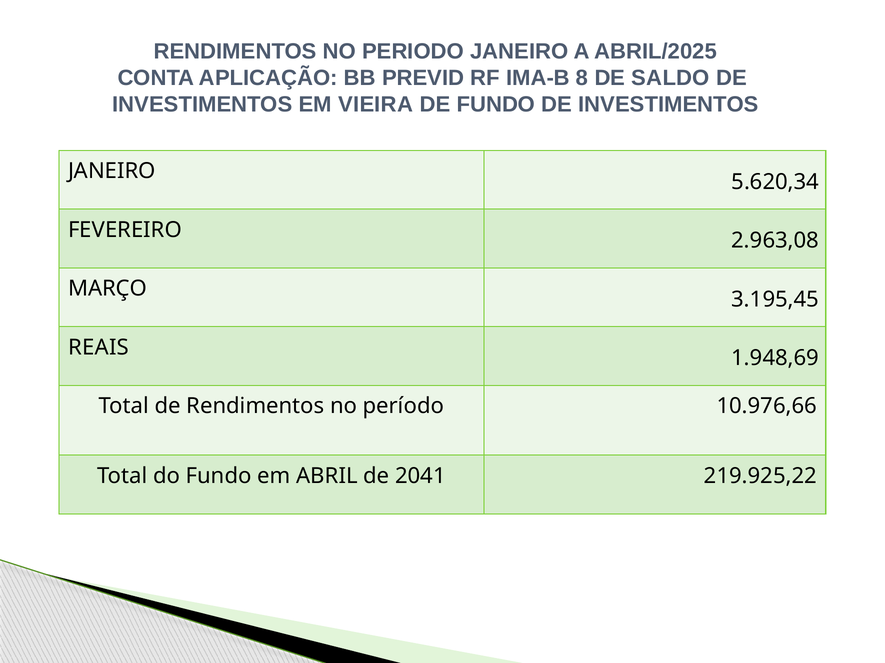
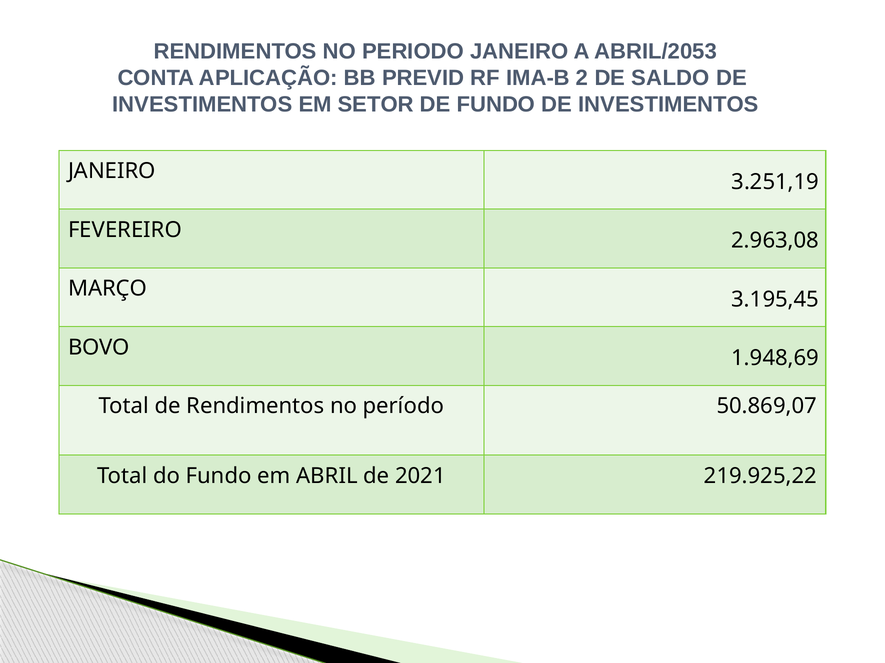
ABRIL/2025: ABRIL/2025 -> ABRIL/2053 (656, 51)
8: 8 -> 2 (582, 78)
VIEIRA: VIEIRA -> SETOR (376, 104)
5.620,34: 5.620,34 -> 3.251,19 (775, 182)
REAIS: REAIS -> BOVO (99, 348)
10.976,66: 10.976,66 -> 50.869,07 (767, 406)
2041: 2041 -> 2021 (420, 476)
